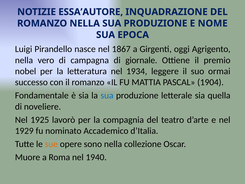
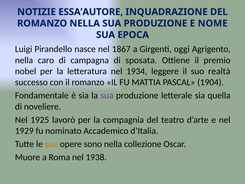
vero: vero -> caro (46, 60)
giornale: giornale -> sposata (141, 60)
ormai: ormai -> realtà (219, 71)
sua colour: blue -> purple (107, 95)
1940: 1940 -> 1938 (96, 157)
